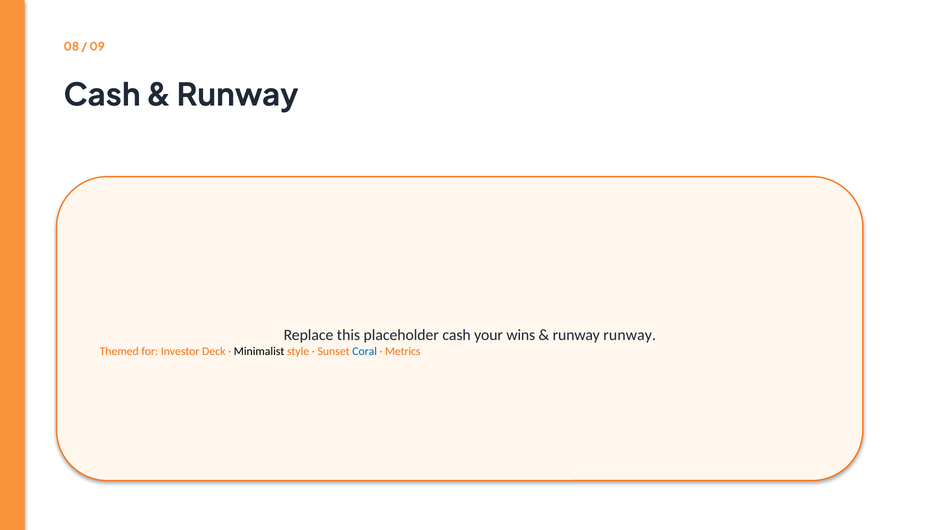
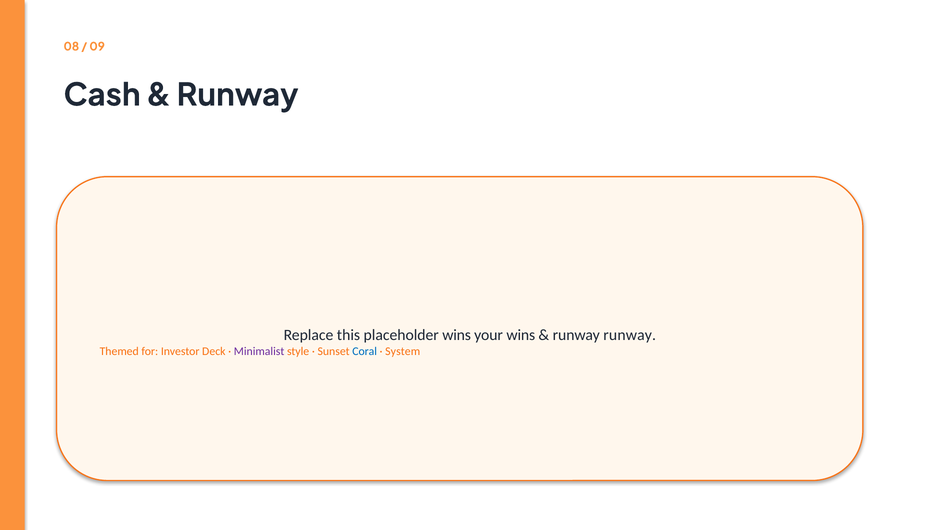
placeholder cash: cash -> wins (457, 335)
Minimalist colour: black -> purple (259, 351)
Metrics: Metrics -> System (403, 351)
